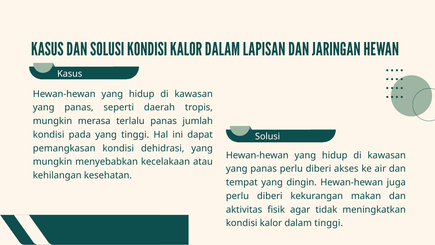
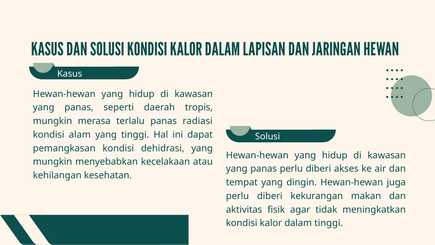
jumlah: jumlah -> radiasi (198, 121)
pada: pada -> alam (80, 135)
